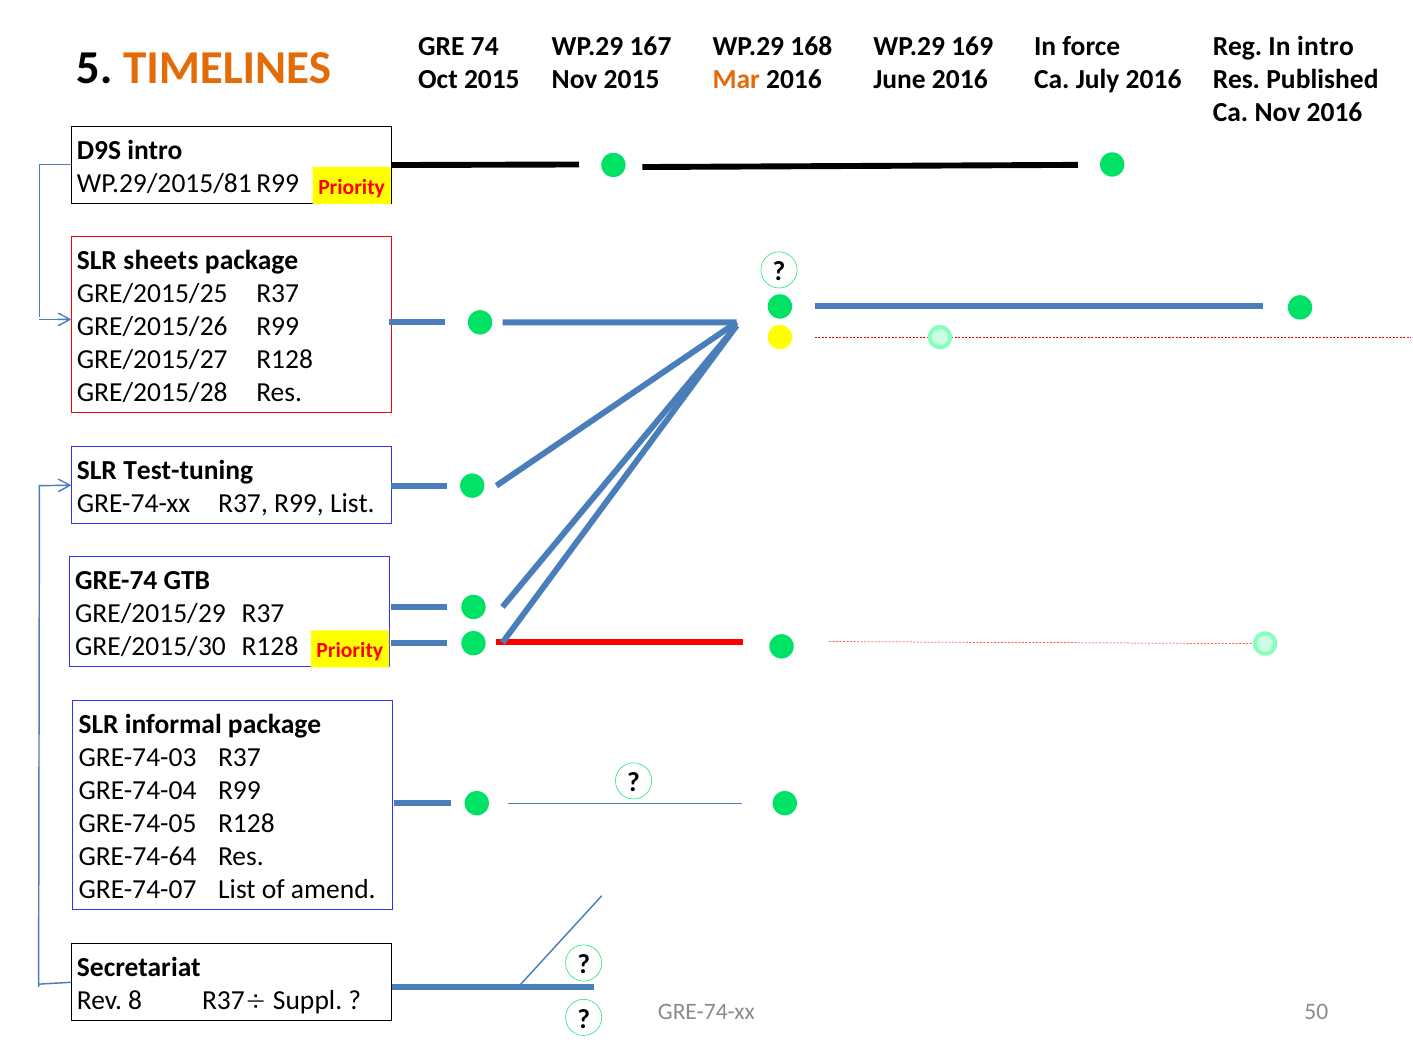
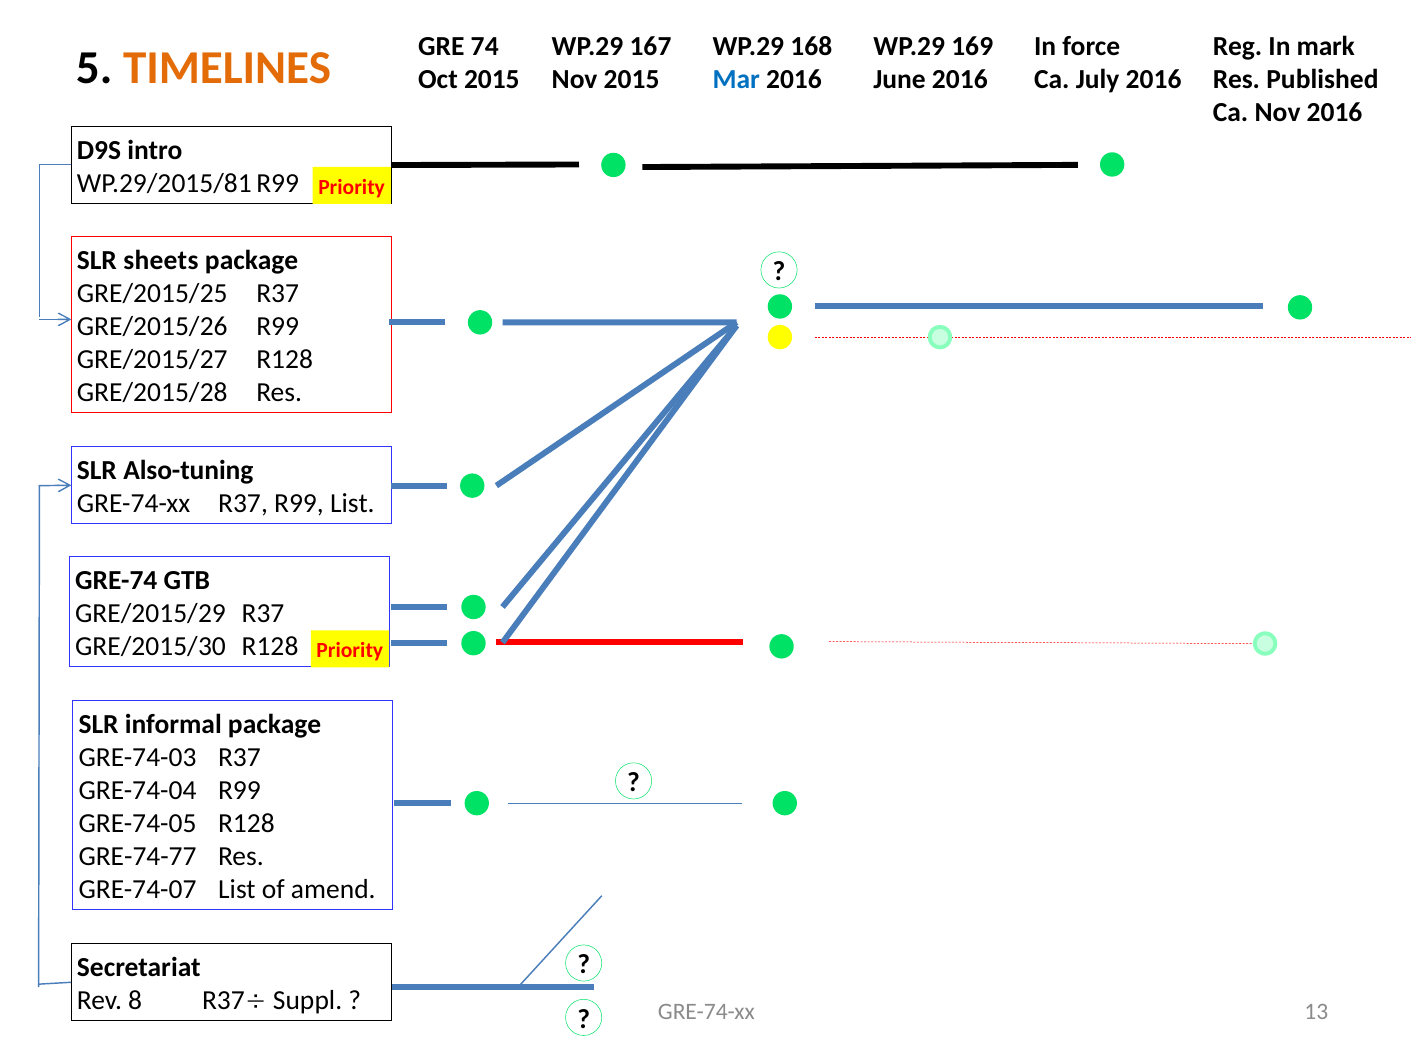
In intro: intro -> mark (1326, 47)
Mar colour: orange -> blue (736, 80)
Test-tuning: Test-tuning -> Also-tuning (188, 471)
GRE-74-64: GRE-74-64 -> GRE-74-77 (138, 856)
50: 50 -> 13 (1316, 1012)
